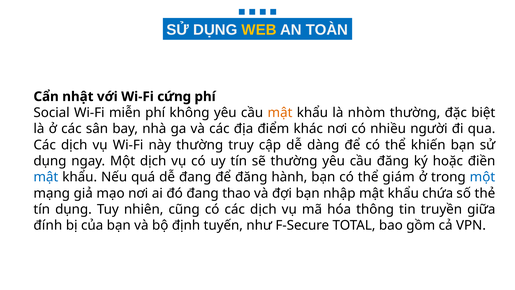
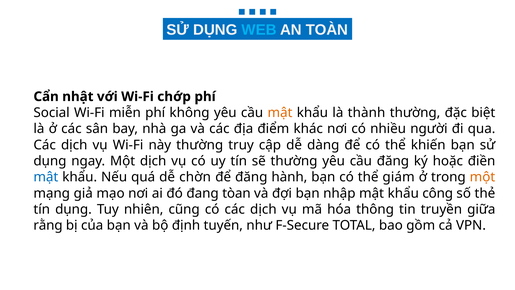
WEB colour: yellow -> light blue (259, 30)
cứng: cứng -> chớp (174, 97)
nhòm: nhòm -> thành (367, 113)
dễ đang: đang -> chờn (195, 177)
một colour: blue -> orange (482, 177)
thao: thao -> tòan (236, 193)
chứa: chứa -> công (438, 193)
đính: đính -> rằng (48, 225)
